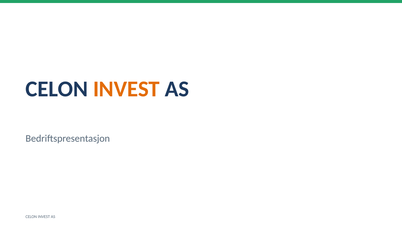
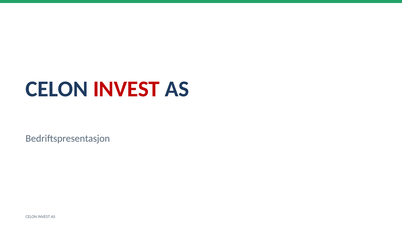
INVEST colour: orange -> red (126, 89)
